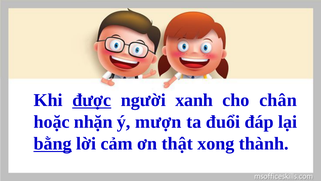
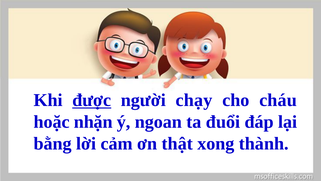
xanh: xanh -> chạy (194, 100)
chân: chân -> cháu (278, 100)
mượn: mượn -> ngoan (158, 122)
bằng underline: present -> none (53, 143)
